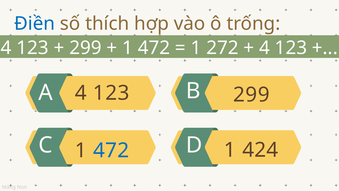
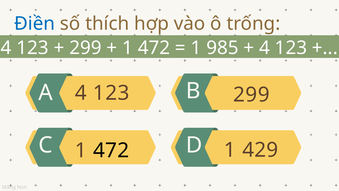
272: 272 -> 985 (222, 48)
472 colour: blue -> black (111, 150)
424: 424 -> 429 (260, 150)
